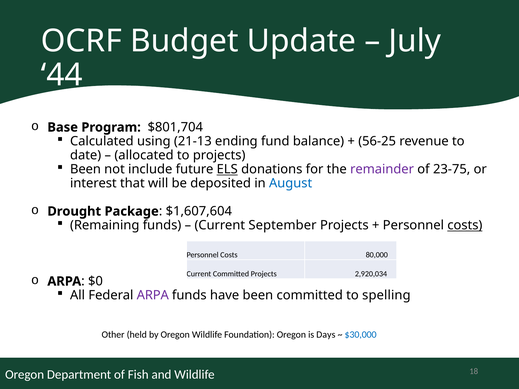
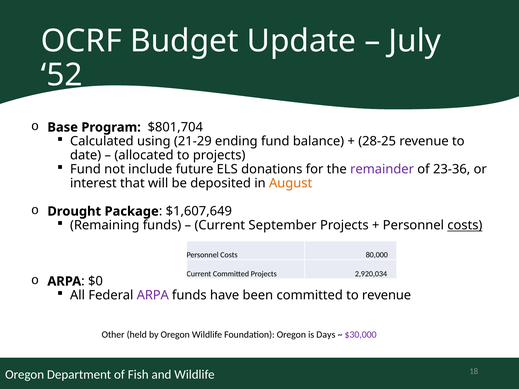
44: 44 -> 52 (62, 75)
21-13: 21-13 -> 21-29 (193, 141)
56-25: 56-25 -> 28-25 (377, 141)
Been: Been -> Fund (85, 169)
ELS underline: present -> none (227, 169)
23-75: 23-75 -> 23-36 (452, 169)
August colour: blue -> orange (291, 183)
$1,607,604: $1,607,604 -> $1,607,649 (199, 211)
to spelling: spelling -> revenue (387, 296)
$30,000 colour: blue -> purple (361, 335)
